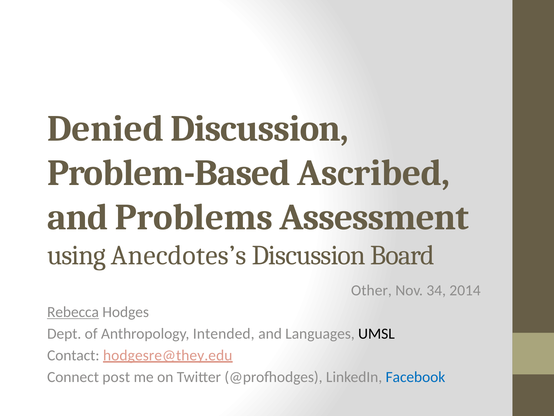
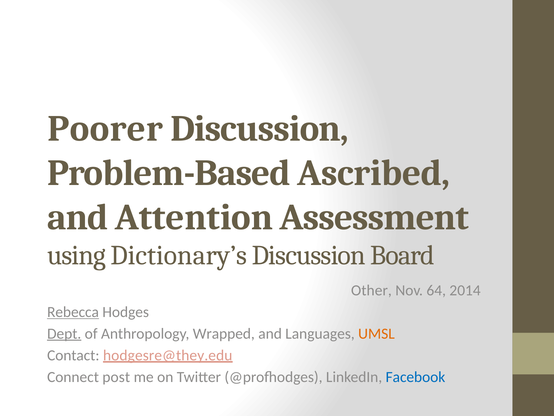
Denied: Denied -> Poorer (105, 128)
Problems: Problems -> Attention (194, 217)
Anecdotes’s: Anecdotes’s -> Dictionary’s (179, 255)
34: 34 -> 64 (436, 290)
Dept underline: none -> present (64, 333)
Intended: Intended -> Wrapped (224, 333)
UMSL colour: black -> orange (376, 333)
